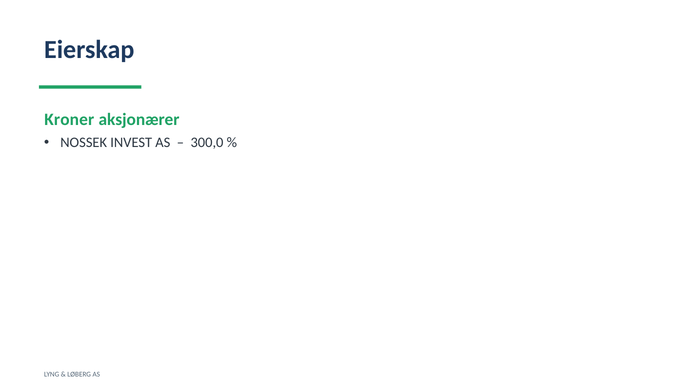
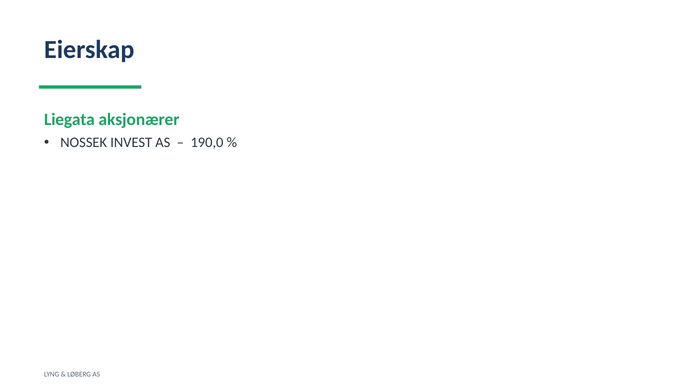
Kroner: Kroner -> Liegata (69, 119)
300,0: 300,0 -> 190,0 (207, 143)
